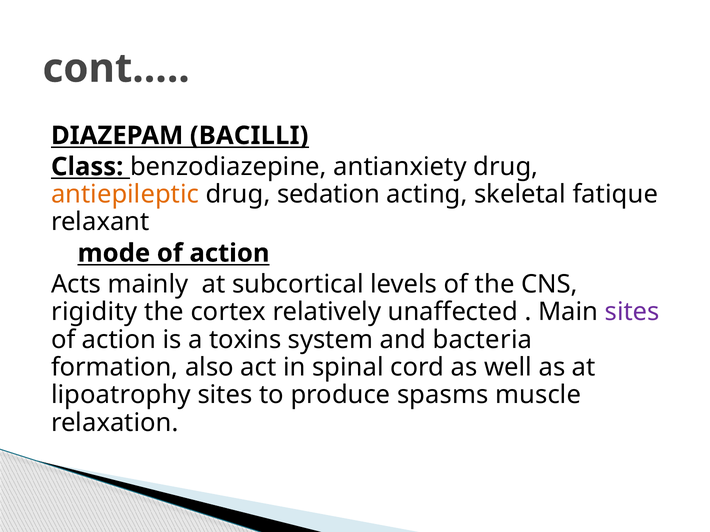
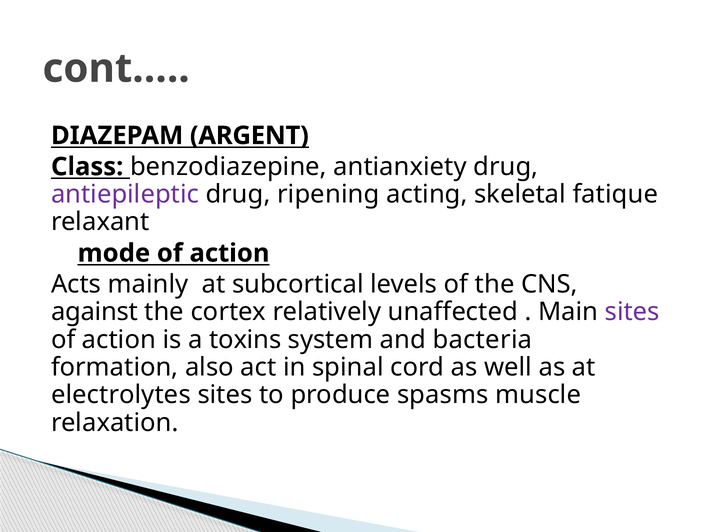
BACILLI: BACILLI -> ARGENT (249, 136)
antiepileptic colour: orange -> purple (125, 195)
sedation: sedation -> ripening (328, 195)
rigidity: rigidity -> against (94, 312)
lipoatrophy: lipoatrophy -> electrolytes (121, 395)
